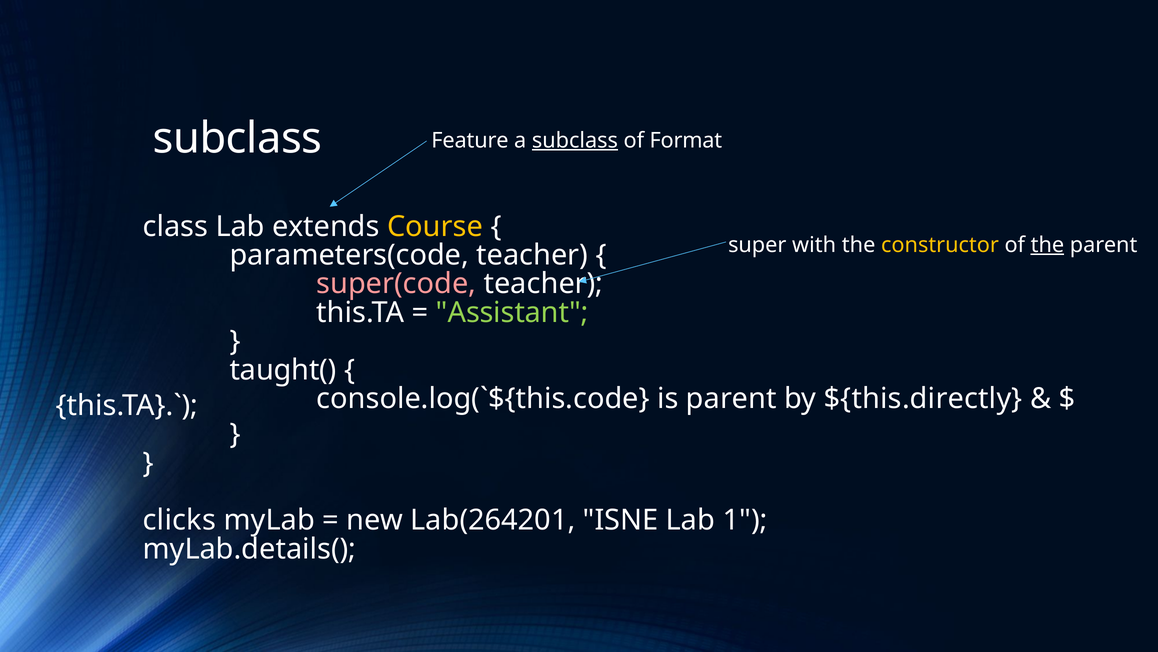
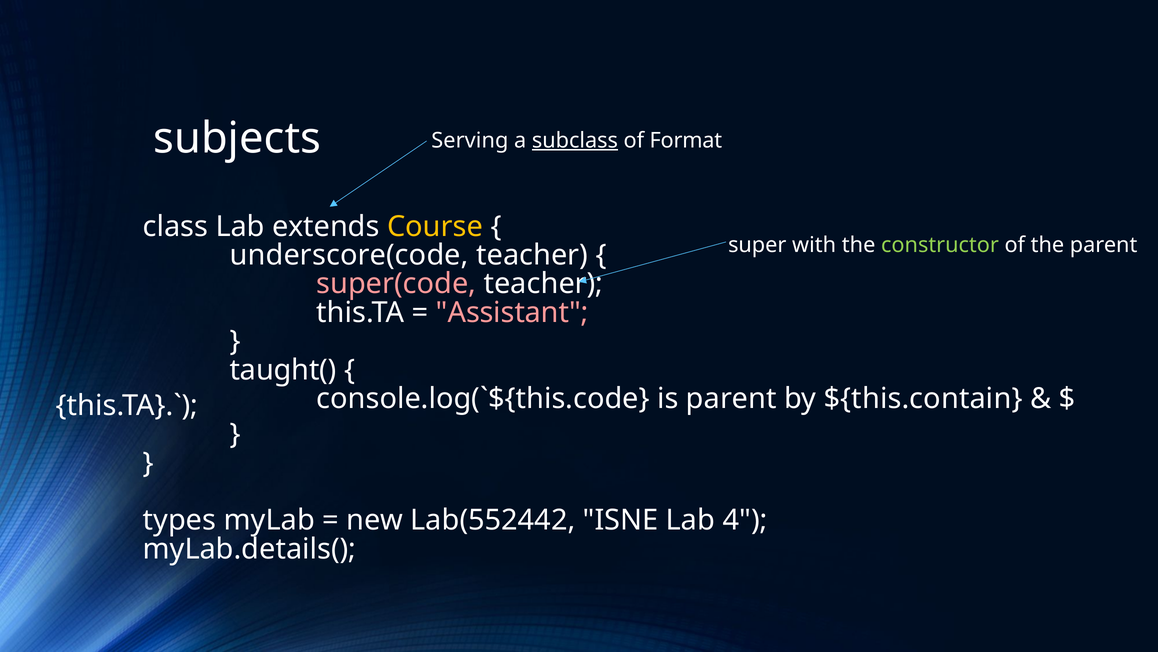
subclass: subclass -> subjects (237, 138)
Feature: Feature -> Serving (470, 140)
constructor colour: yellow -> light green (940, 245)
the underline: present -> none (1047, 245)
parameters(code: parameters(code -> underscore(code (349, 255)
Assistant colour: light green -> pink (512, 312)
${this.directly: ${this.directly -> ${this.contain (923, 398)
clicks: clicks -> types (180, 520)
Lab(264201: Lab(264201 -> Lab(552442 (493, 520)
1: 1 -> 4 (745, 520)
